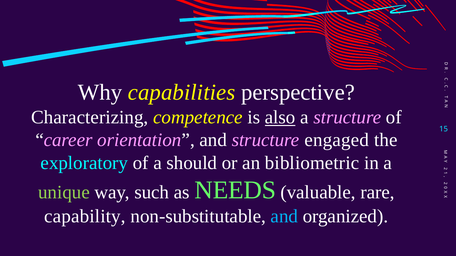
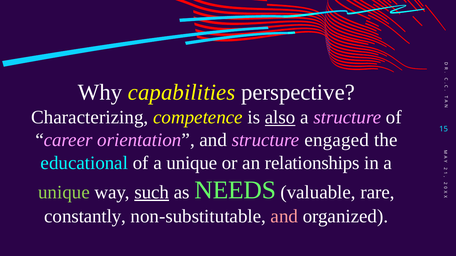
exploratory: exploratory -> educational (84, 163)
of a should: should -> unique (192, 163)
bibliometric: bibliometric -> relationships (312, 163)
such underline: none -> present (152, 193)
capability: capability -> constantly (85, 217)
and colour: light blue -> pink (284, 217)
